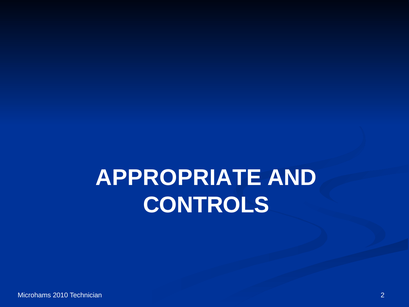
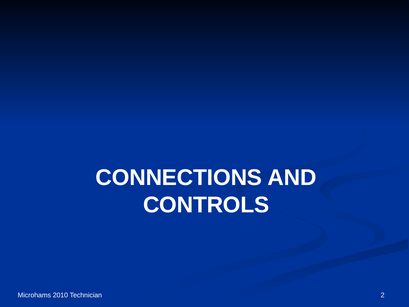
APPROPRIATE: APPROPRIATE -> CONNECTIONS (179, 177)
